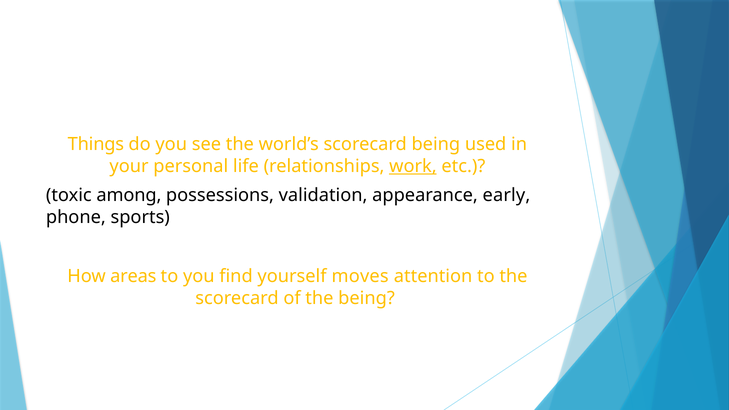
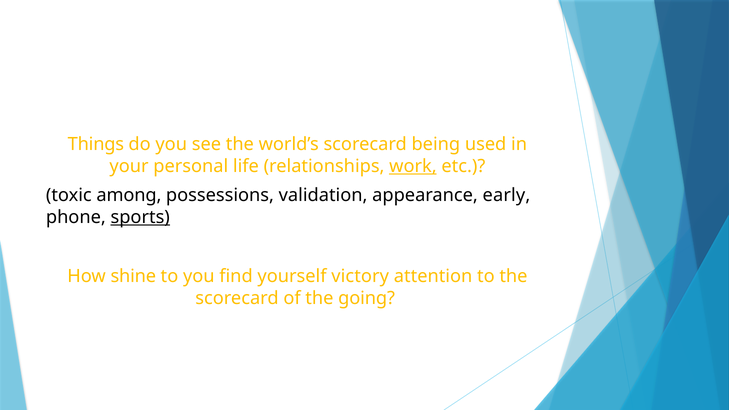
sports underline: none -> present (140, 217)
areas: areas -> shine (133, 276)
moves: moves -> victory (360, 276)
the being: being -> going (367, 298)
